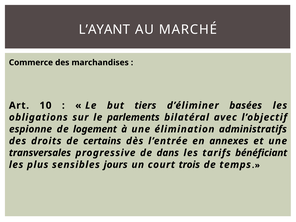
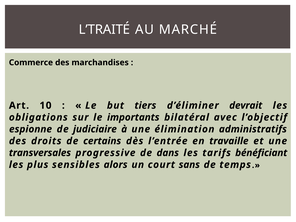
L’AYANT: L’AYANT -> L’TRAITÉ (104, 30)
basées: basées -> devrait (246, 105)
parlements: parlements -> importants (133, 117)
logement: logement -> judiciaire (95, 129)
annexes: annexes -> travaille (229, 141)
jours: jours -> alors (116, 165)
trois: trois -> sans (189, 165)
